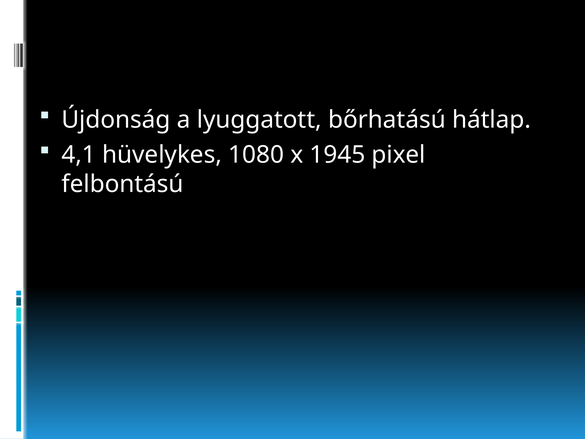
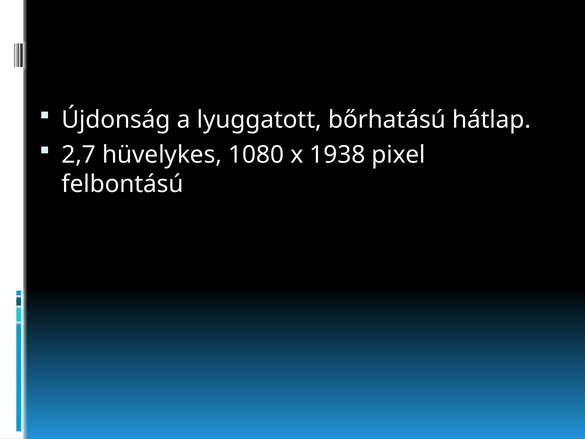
4,1: 4,1 -> 2,7 (79, 155)
1945: 1945 -> 1938 (337, 155)
